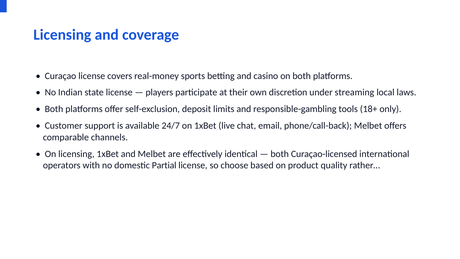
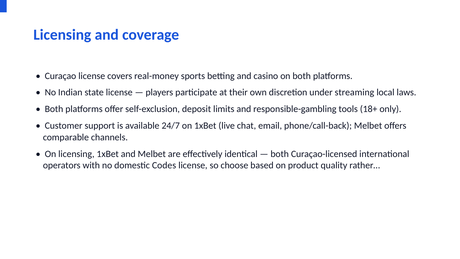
Partial: Partial -> Codes (164, 165)
